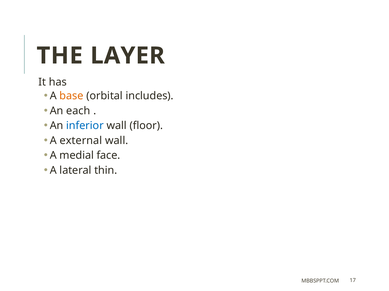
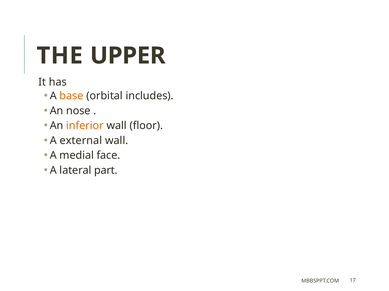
LAYER: LAYER -> UPPER (128, 56)
each: each -> nose (78, 111)
inferior colour: blue -> orange (85, 126)
thin: thin -> part (106, 171)
